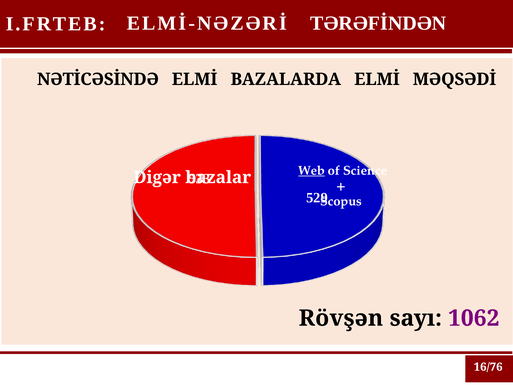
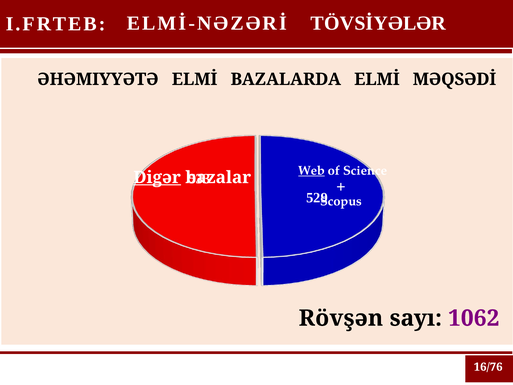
TƏRƏFİNDƏN: TƏRƏFİNDƏN -> TÖVSİYƏLƏR (378, 23)
NƏTİCƏSİNDƏ: NƏTİCƏSİNDƏ -> ƏHƏMIYYƏTƏ (98, 79)
Digər underline: none -> present (157, 177)
